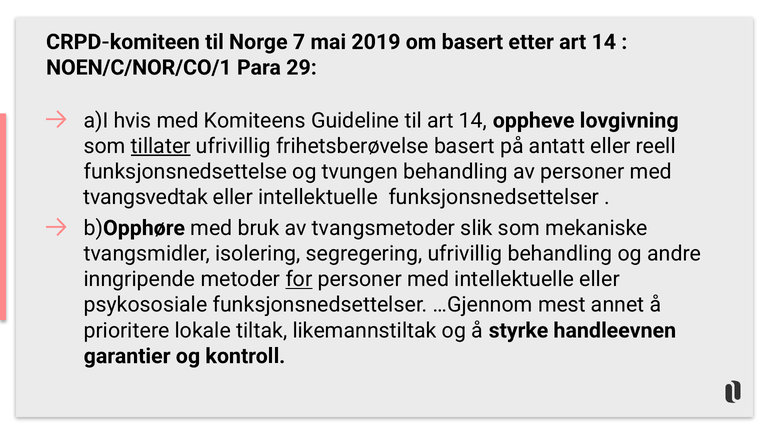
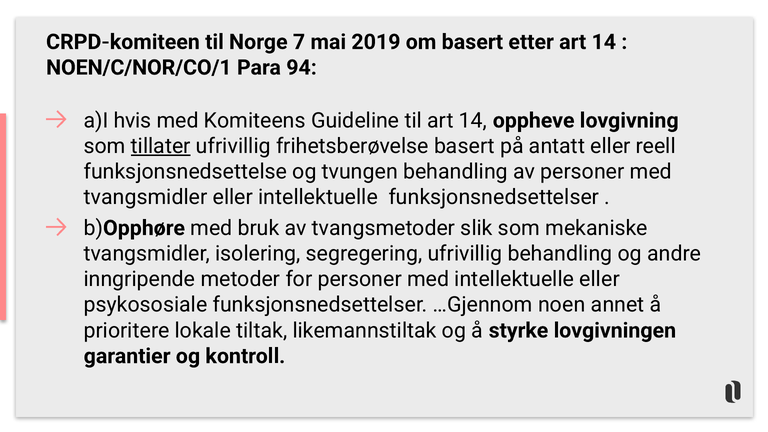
29: 29 -> 94 (302, 68)
tvangsvedtak: tvangsvedtak -> tvangsmidler (146, 197)
for underline: present -> none (299, 279)
mest: mest -> noen (562, 305)
handleevnen: handleevnen -> lovgivningen (615, 331)
